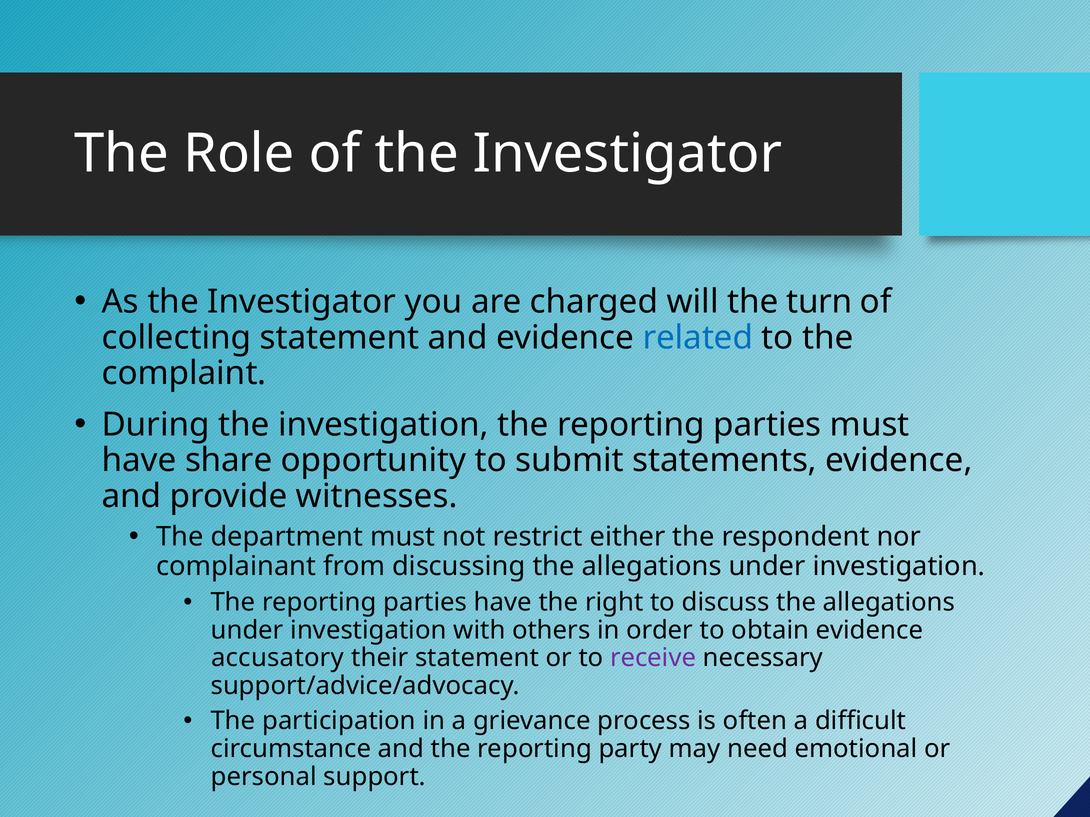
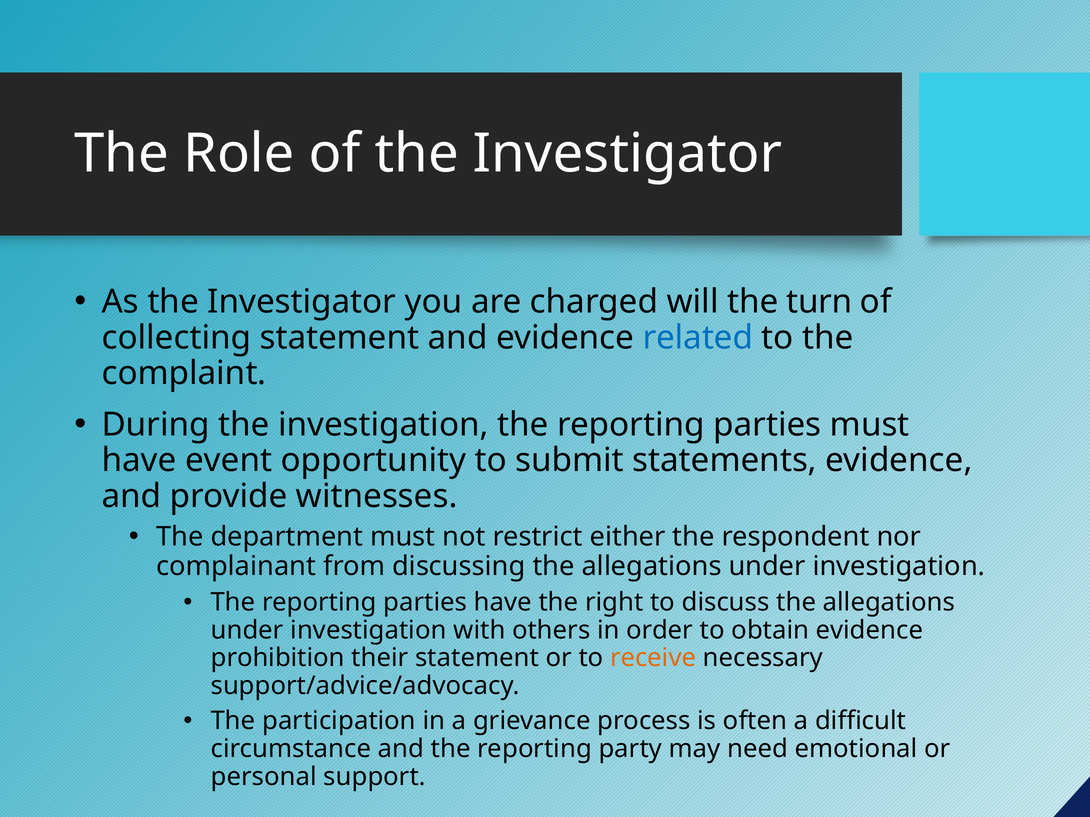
share: share -> event (229, 461)
accusatory: accusatory -> prohibition (278, 658)
receive colour: purple -> orange (653, 658)
